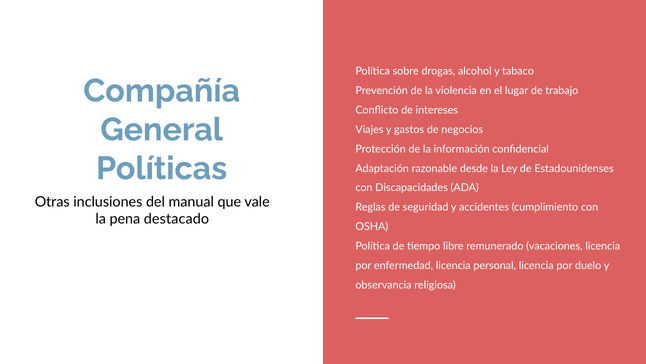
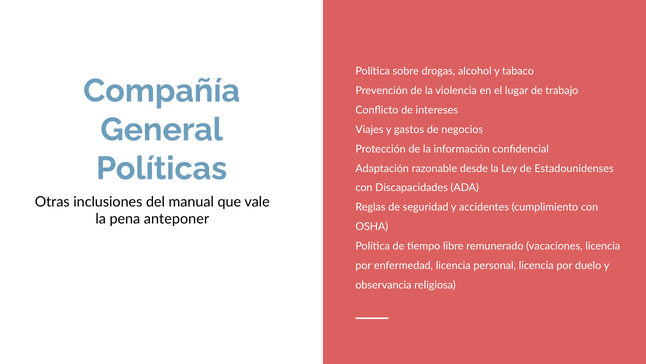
destacado: destacado -> anteponer (176, 219)
